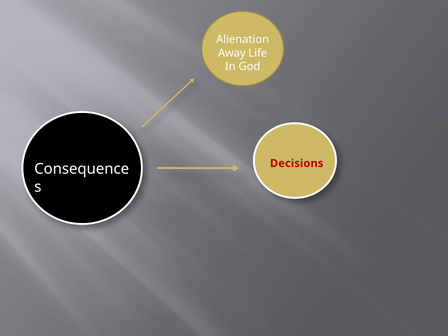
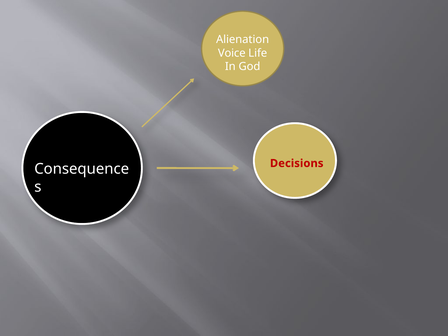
Away: Away -> Voice (232, 53)
